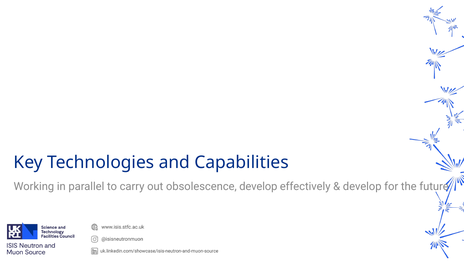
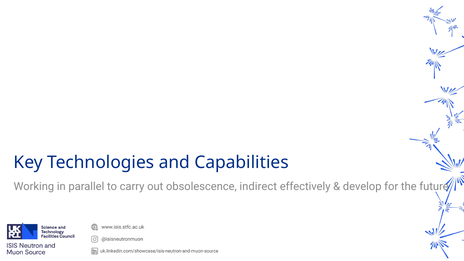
obsolescence develop: develop -> indirect (258, 187)
